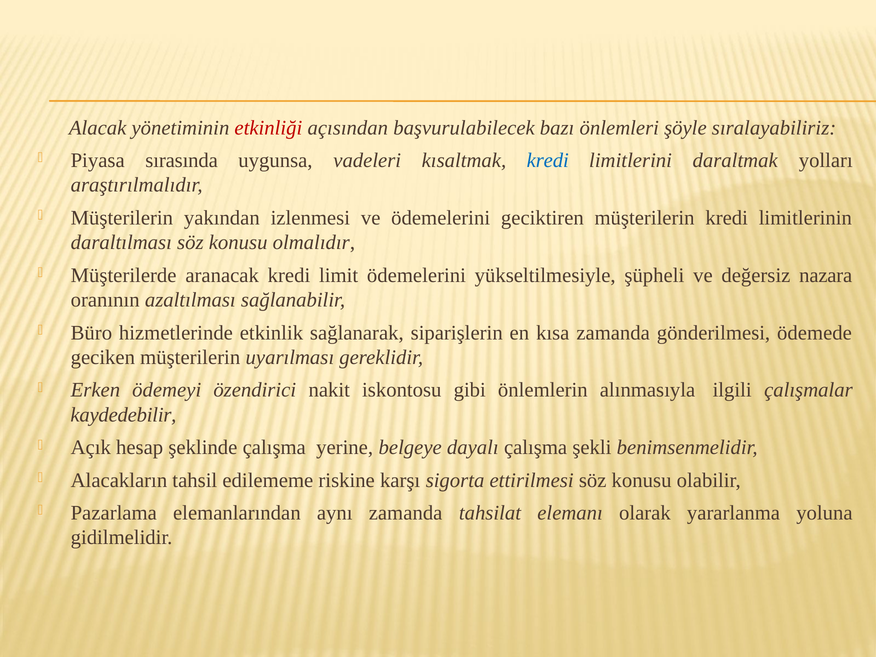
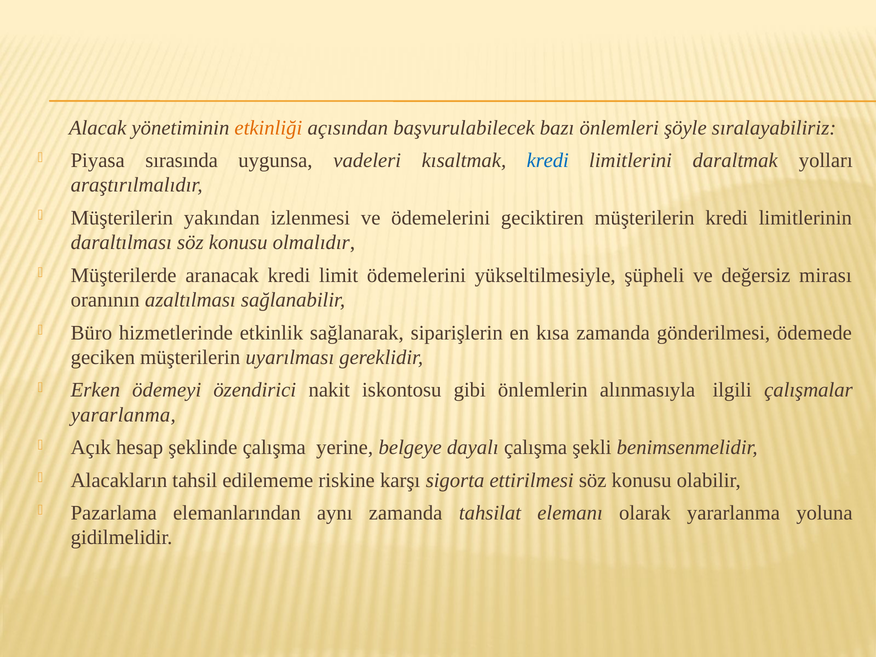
etkinliği colour: red -> orange (268, 128)
nazara: nazara -> mirası (826, 275)
kaydedebilir: kaydedebilir -> yararlanma (123, 415)
